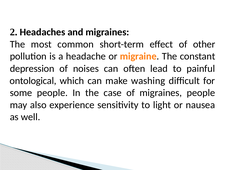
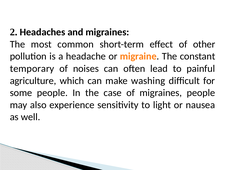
depression: depression -> temporary (32, 69)
ontological: ontological -> agriculture (33, 81)
